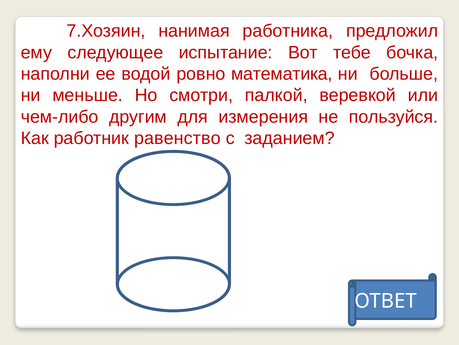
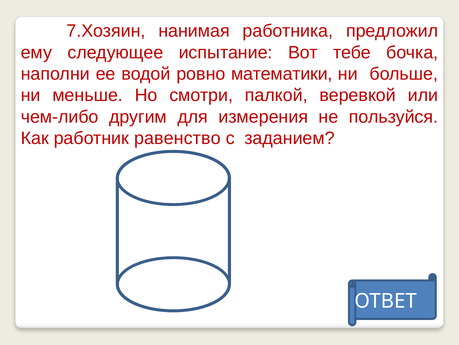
математика: математика -> математики (282, 74)
